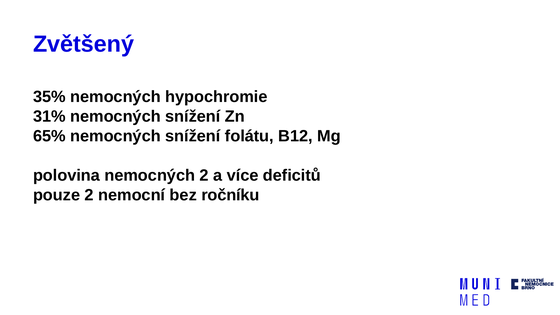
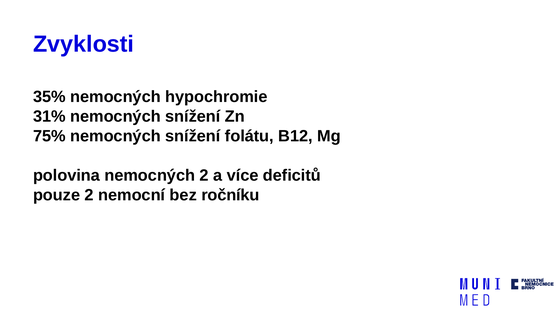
Zvětšený: Zvětšený -> Zvyklosti (84, 44)
65%: 65% -> 75% (49, 136)
